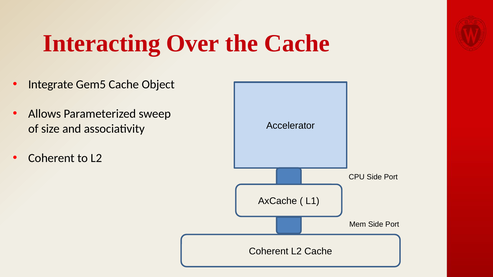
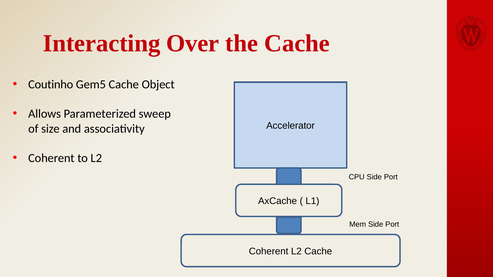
Integrate: Integrate -> Coutinho (51, 84)
